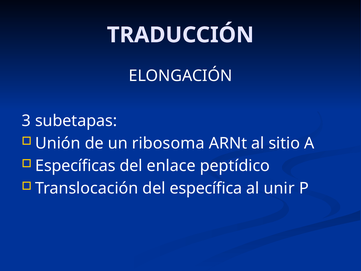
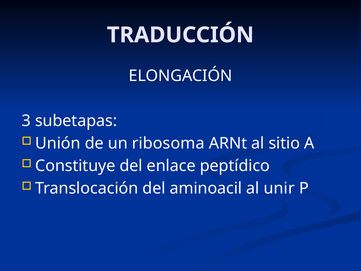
Específicas: Específicas -> Constituye (75, 166)
específica: específica -> aminoacil (206, 188)
